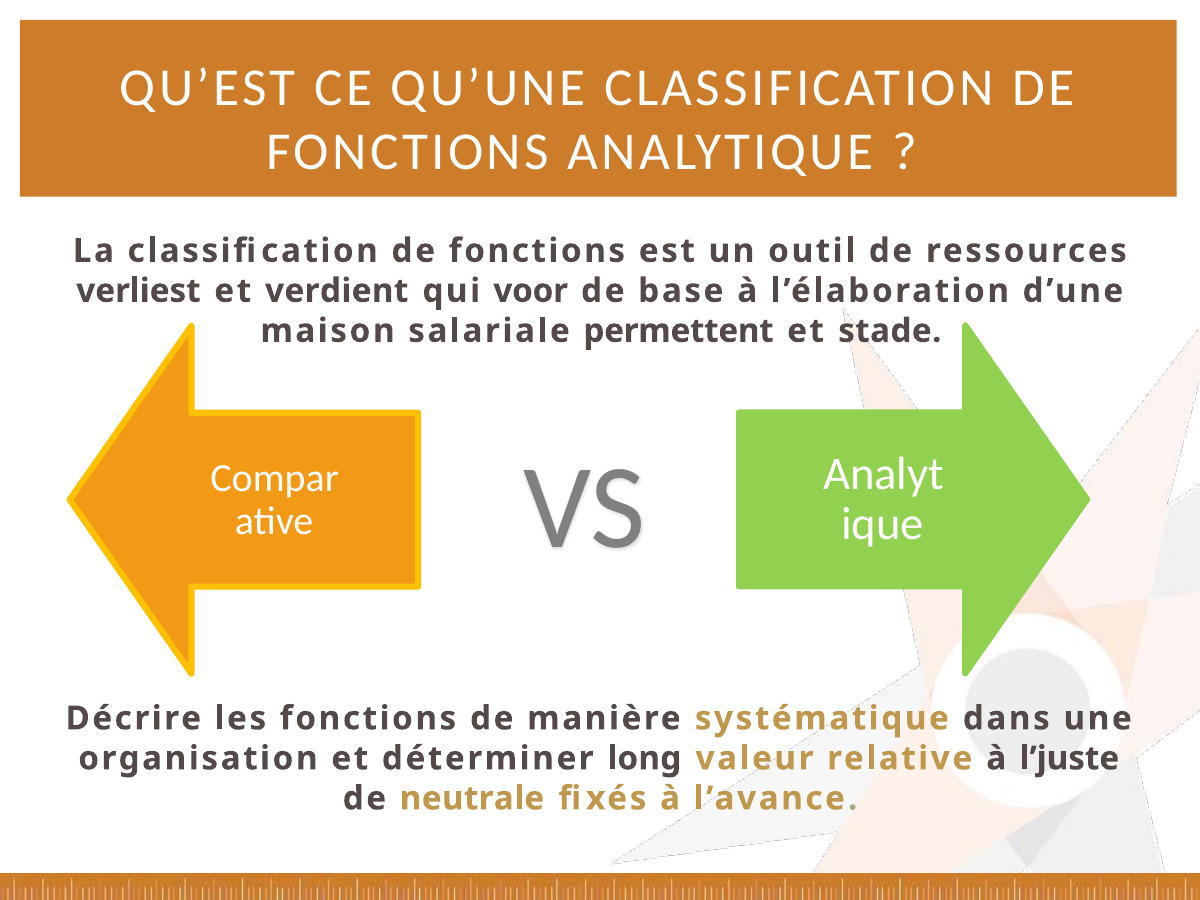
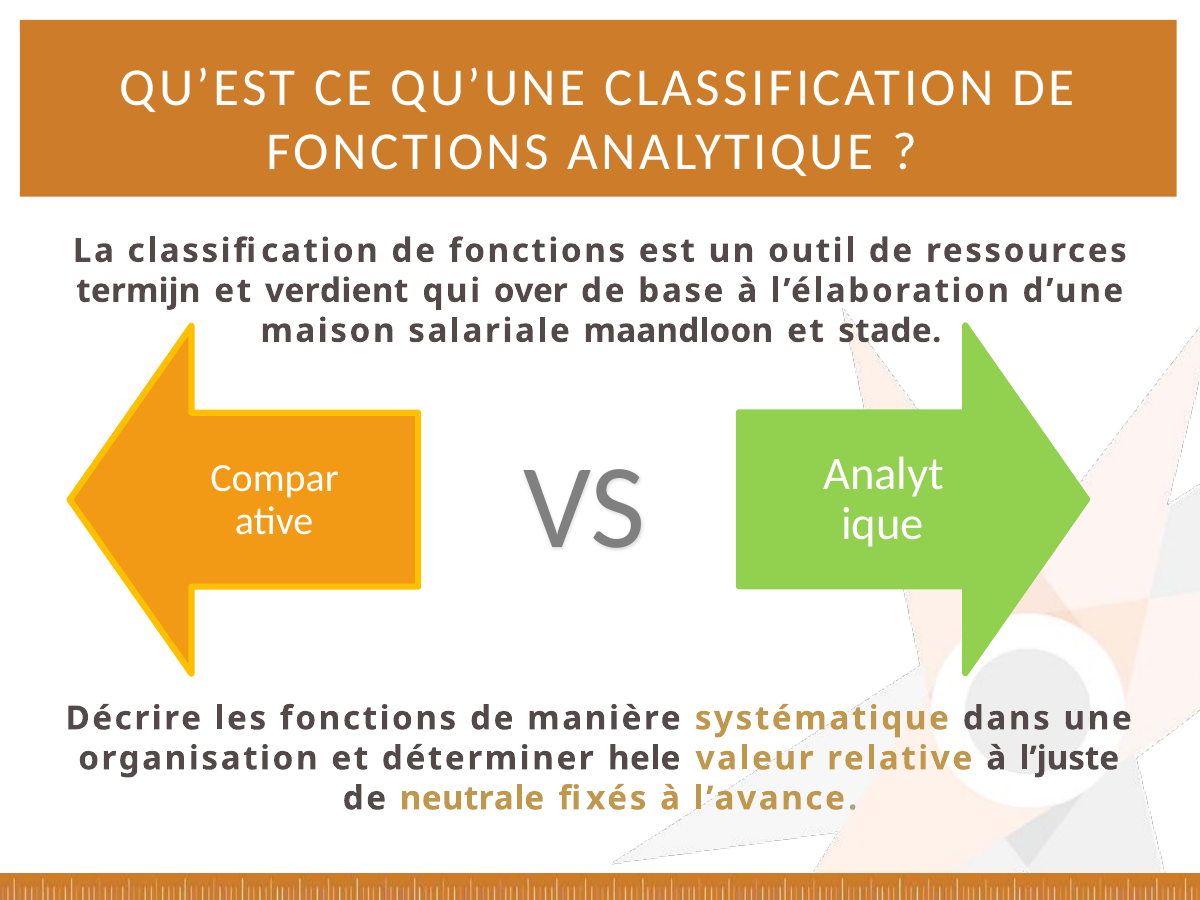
verliest: verliest -> termijn (138, 291)
voor: voor -> over (531, 291)
permettent: permettent -> maandloon (678, 331)
long: long -> hele (644, 758)
